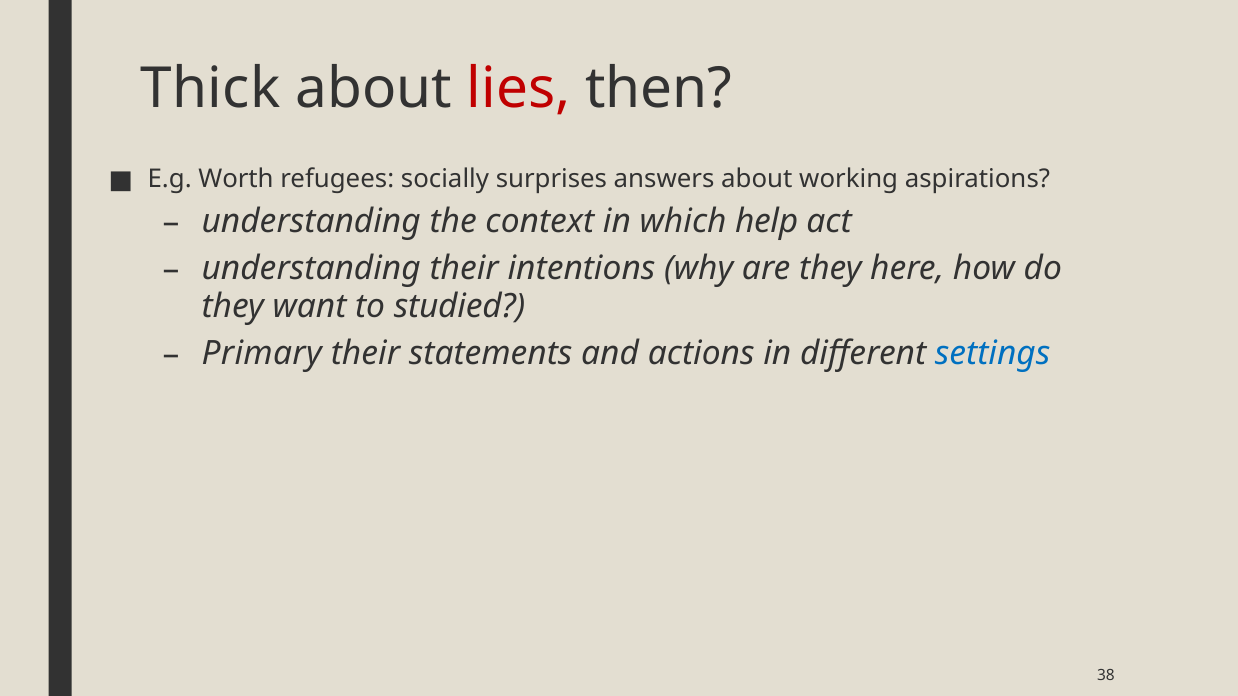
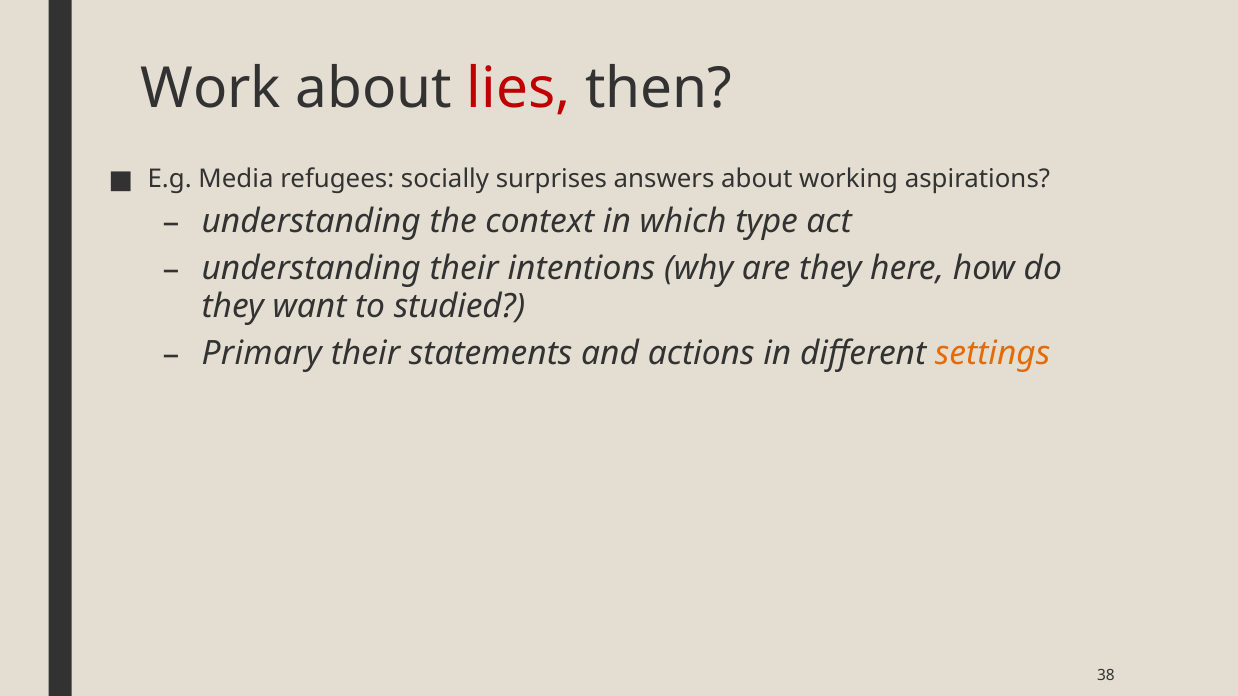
Thick: Thick -> Work (211, 88)
Worth: Worth -> Media (236, 179)
help: help -> type (767, 222)
settings colour: blue -> orange (993, 354)
